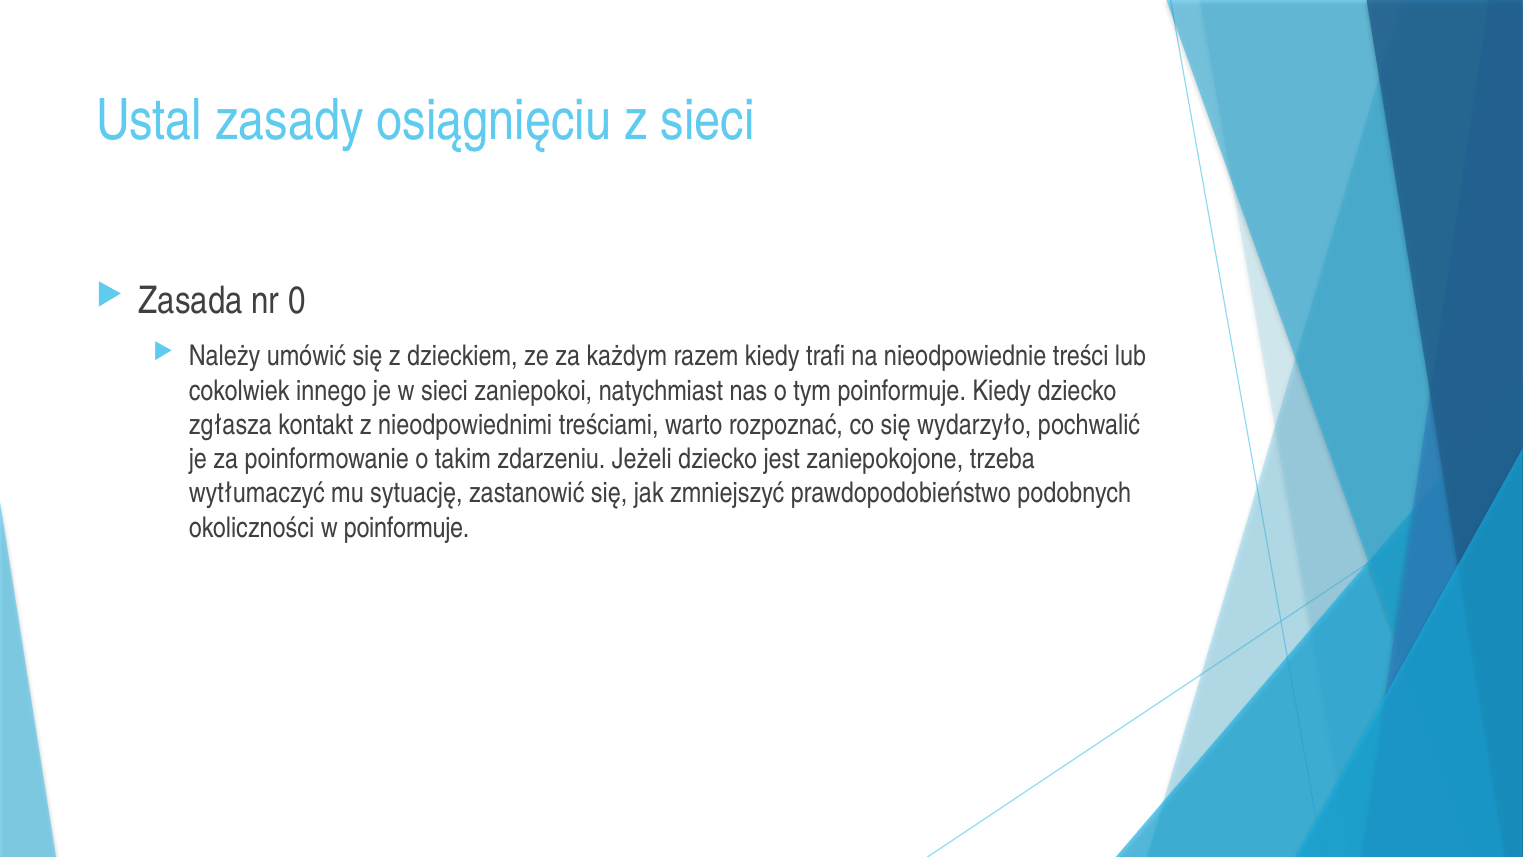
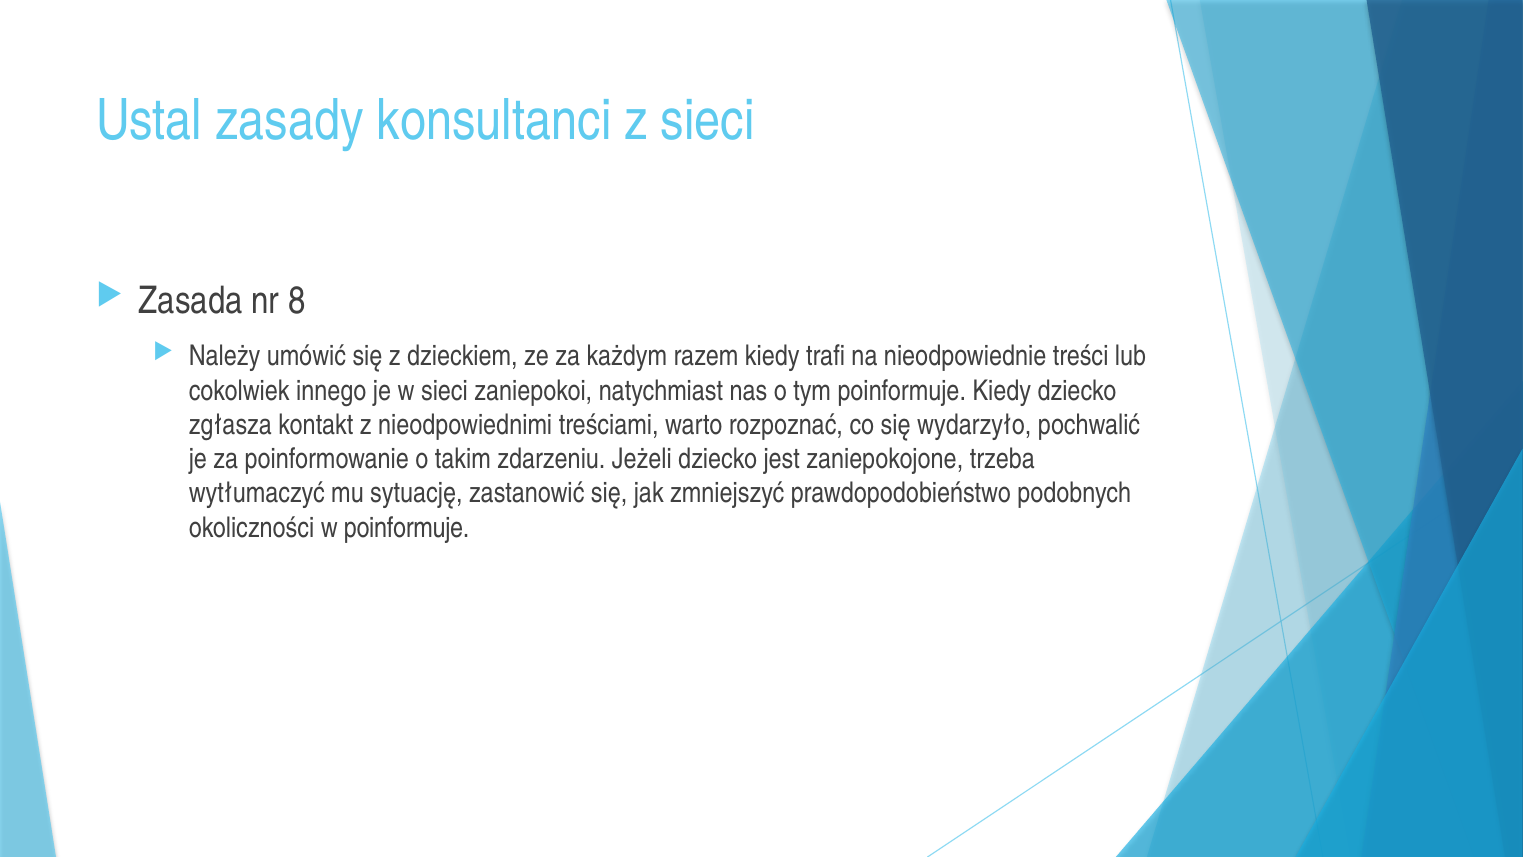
osiągnięciu: osiągnięciu -> konsultanci (494, 120)
0: 0 -> 8 (297, 301)
